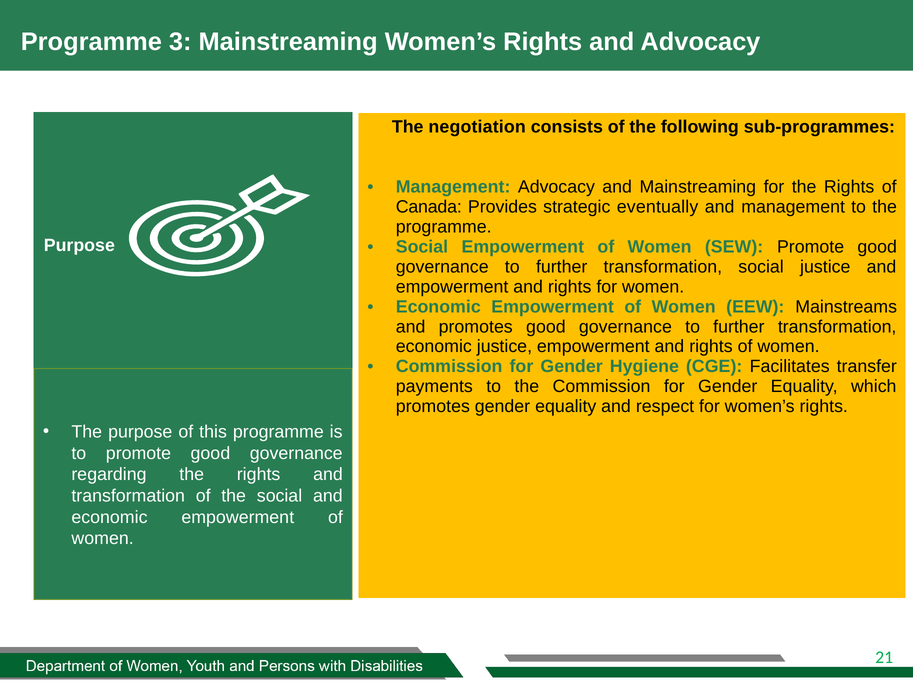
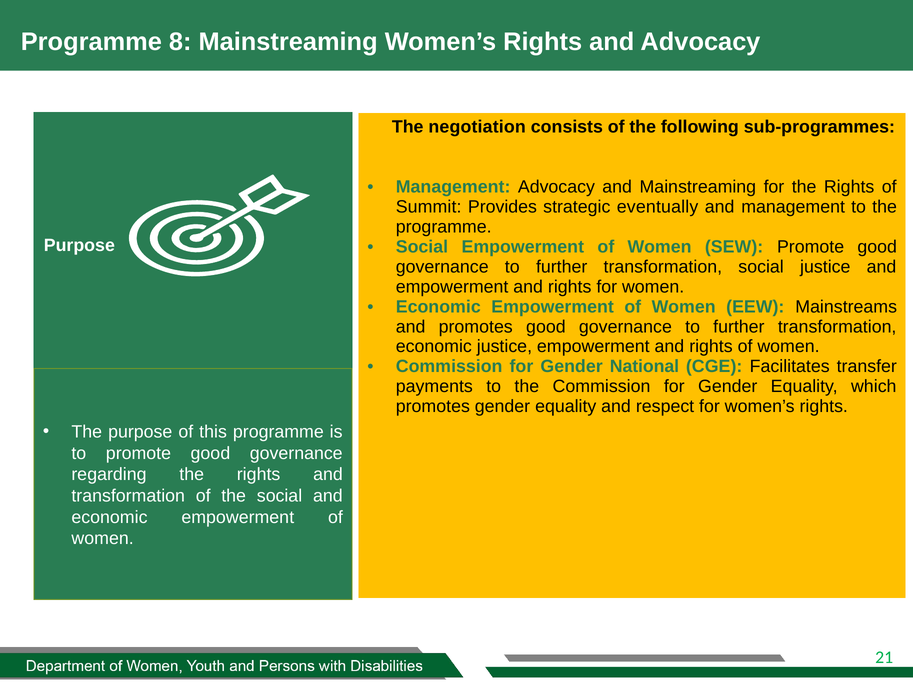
3: 3 -> 8 (180, 42)
Canada: Canada -> Summit (429, 207)
Hygiene: Hygiene -> National (644, 366)
